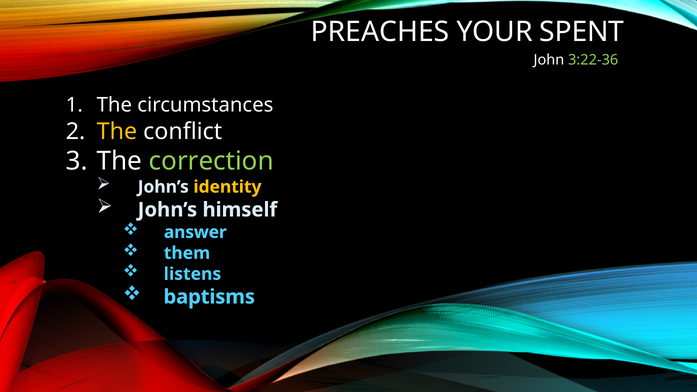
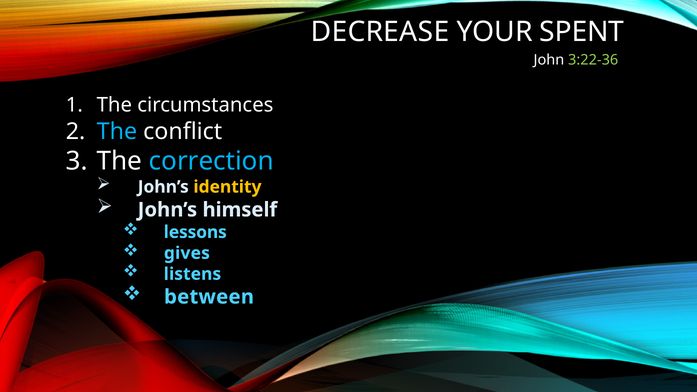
PREACHES: PREACHES -> DECREASE (380, 32)
The colour: yellow -> light blue (117, 132)
correction colour: light green -> light blue (211, 161)
answer: answer -> lessons (195, 232)
them: them -> gives (187, 253)
baptisms: baptisms -> between (209, 297)
